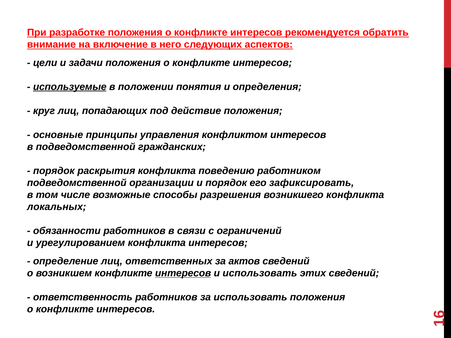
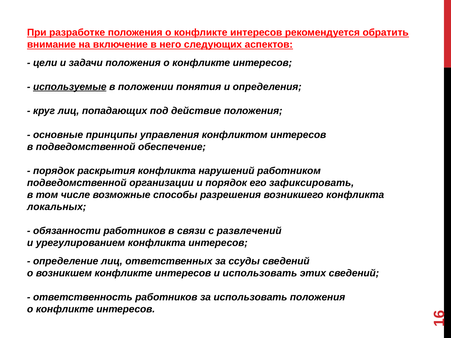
гражданских: гражданских -> обеспечение (172, 147)
поведению: поведению -> нарушений (227, 171)
ограничений: ограничений -> развлечений (249, 231)
актов: актов -> ссуды (244, 261)
интересов underline: present -> none (183, 273)
